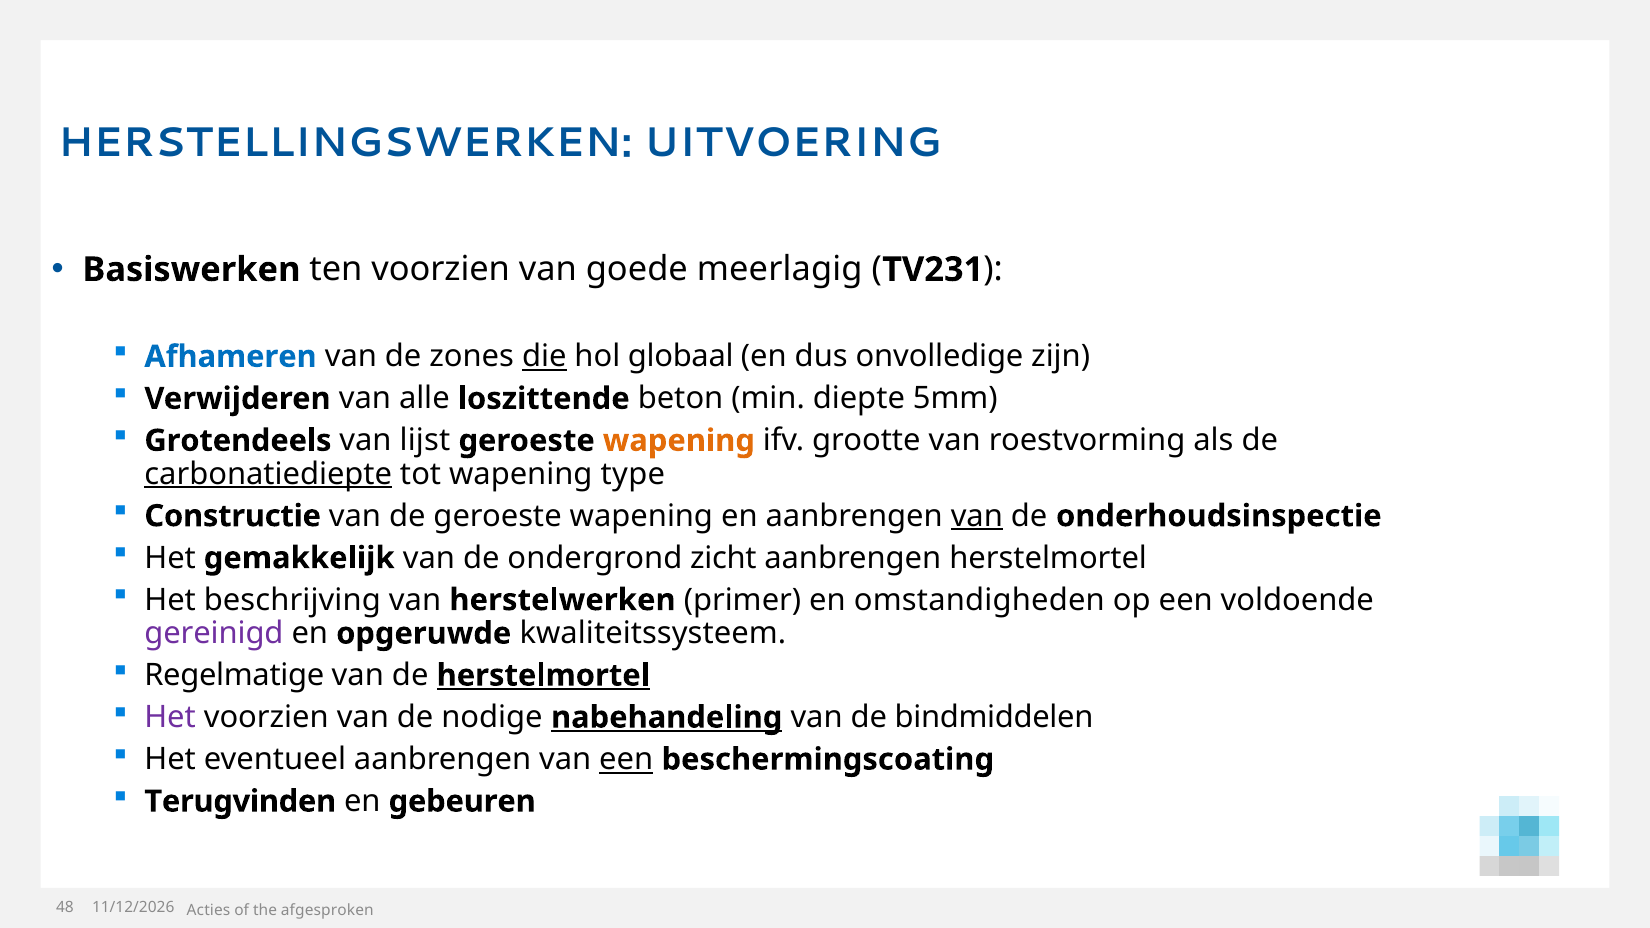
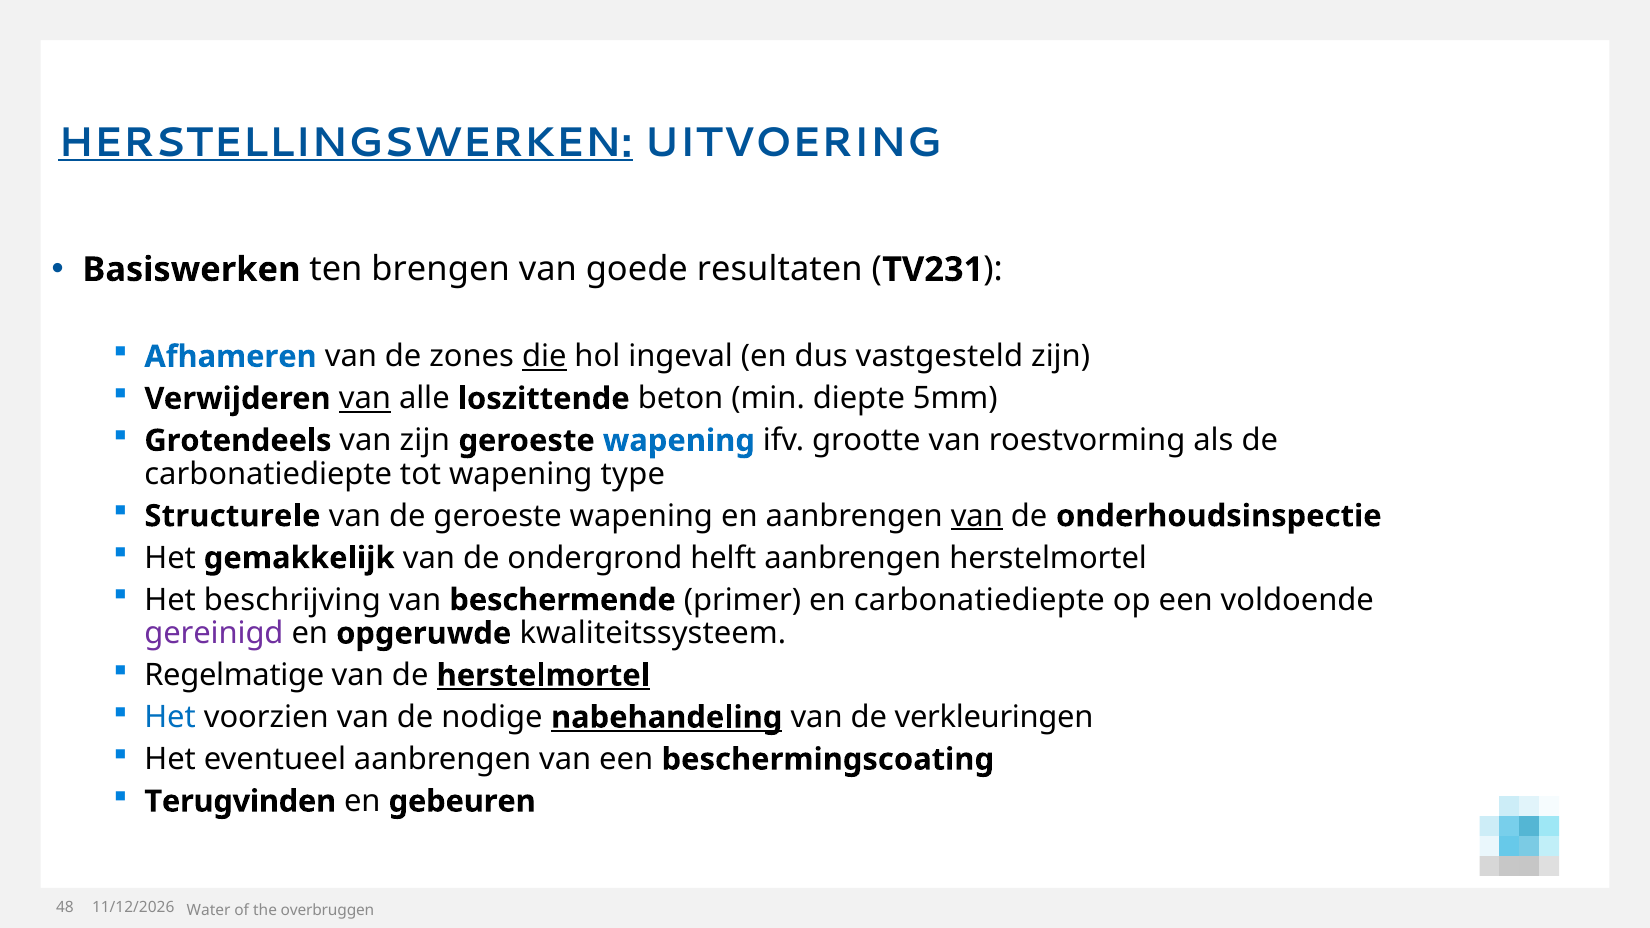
HERSTELLINGSWERKEN underline: none -> present (345, 142)
ten voorzien: voorzien -> brengen (441, 270)
meerlagig: meerlagig -> resultaten (780, 270)
globaal: globaal -> ingeval (681, 357)
onvolledige: onvolledige -> vastgesteld (939, 357)
van underline: none -> present (365, 399)
van lijst: lijst -> zijn (425, 441)
wapening colour: orange -> blue (679, 441)
carbonatiediepte underline: present -> none (268, 474)
Constructie: Constructie -> Structurele (232, 516)
zicht: zicht -> helft (723, 558)
herstelwerken: herstelwerken -> beschermende (563, 600)
en omstandigheden: omstandigheden -> carbonatiediepte (979, 600)
Het colour: purple -> blue (170, 718)
bindmiddelen: bindmiddelen -> verkleuringen (994, 718)
een underline: present -> none (626, 760)
Acties: Acties -> Water (209, 910)
afgesproken: afgesproken -> overbruggen (327, 910)
